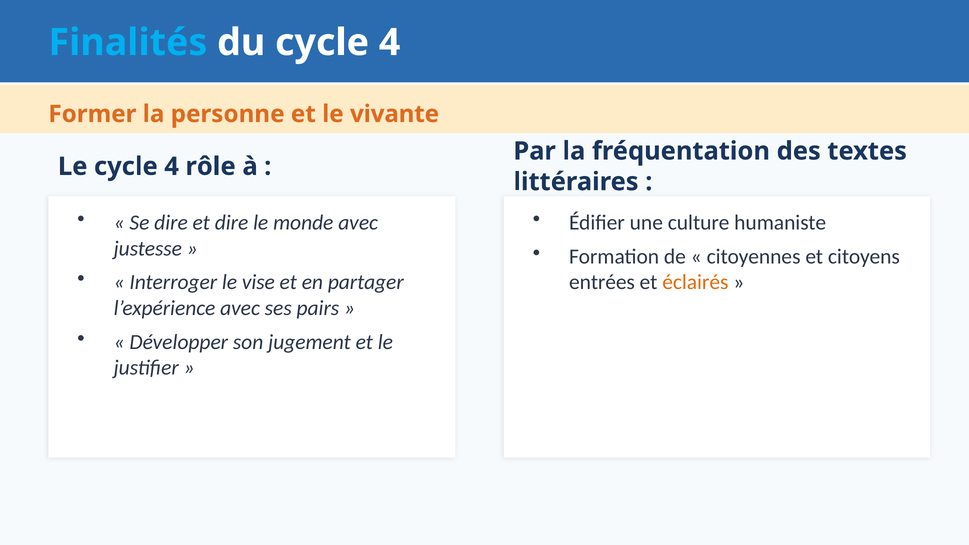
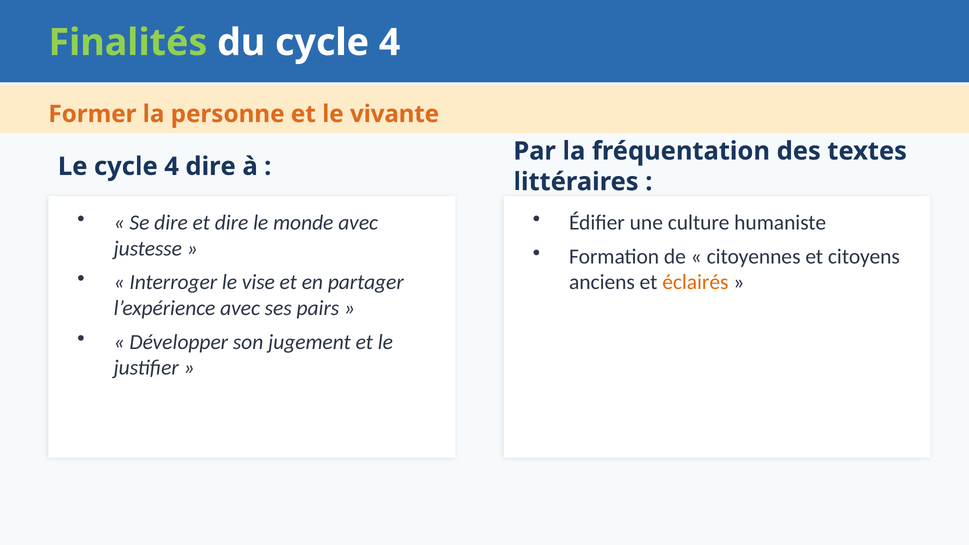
Finalités colour: light blue -> light green (128, 43)
4 rôle: rôle -> dire (211, 166)
entrées: entrées -> anciens (602, 282)
